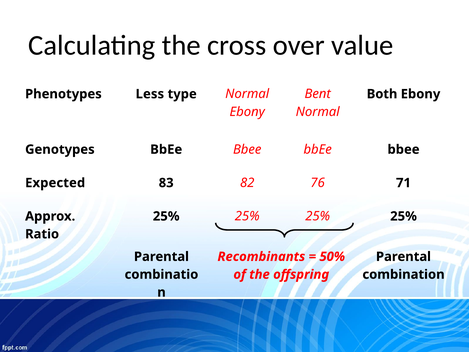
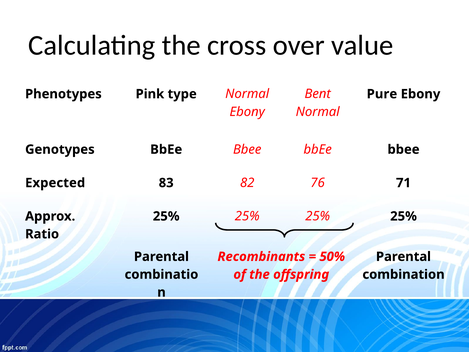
Less: Less -> Pink (150, 94)
Both: Both -> Pure (382, 94)
